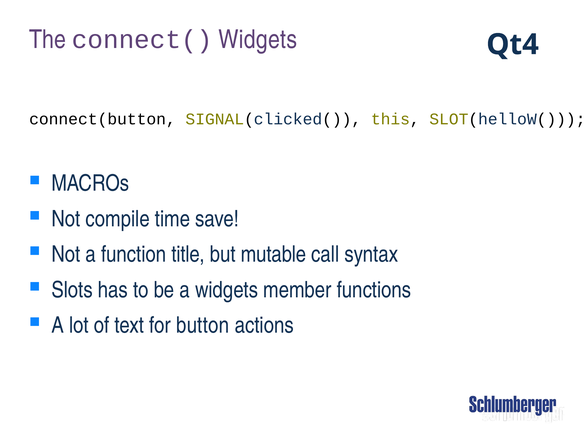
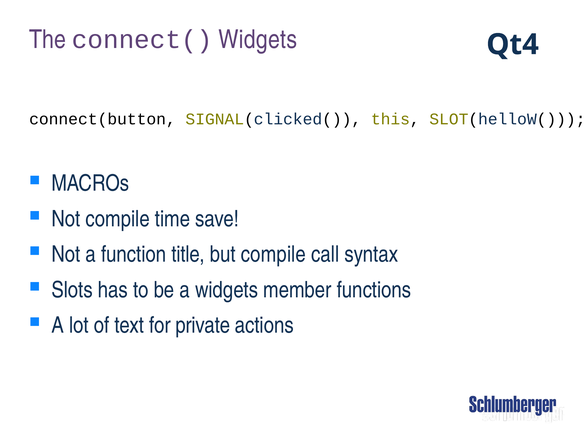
but mutable: mutable -> compile (273, 254)
button: button -> private (203, 325)
